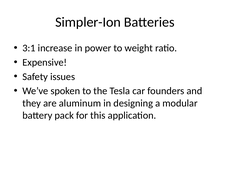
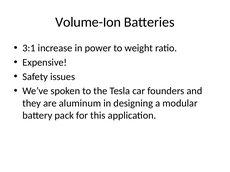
Simpler-Ion: Simpler-Ion -> Volume-Ion (88, 22)
